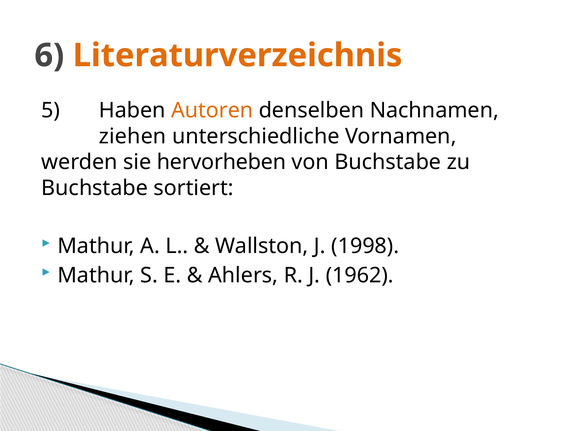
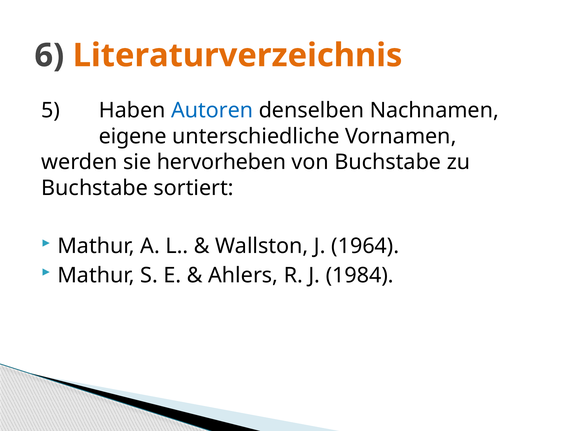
Autoren colour: orange -> blue (212, 110)
ziehen: ziehen -> eigene (133, 136)
1998: 1998 -> 1964 (365, 246)
1962: 1962 -> 1984 (360, 275)
